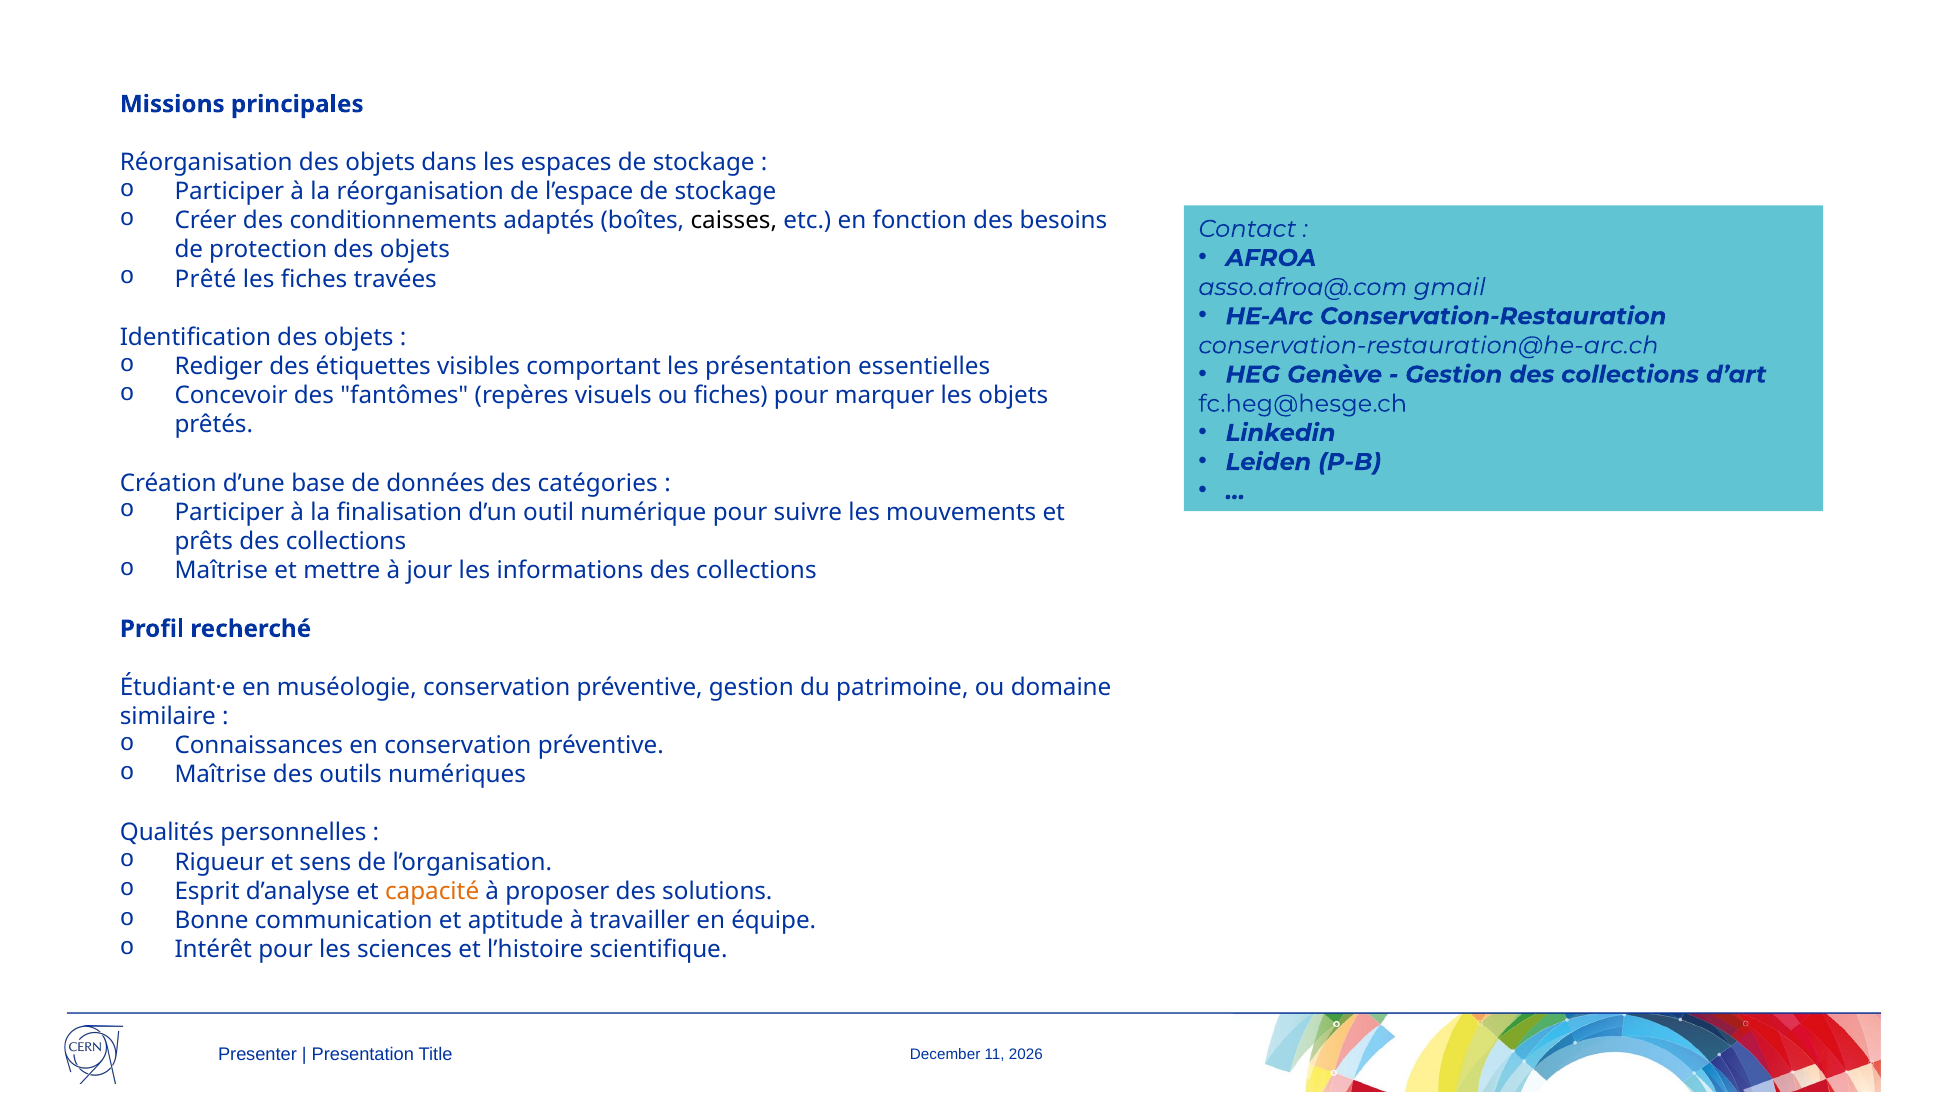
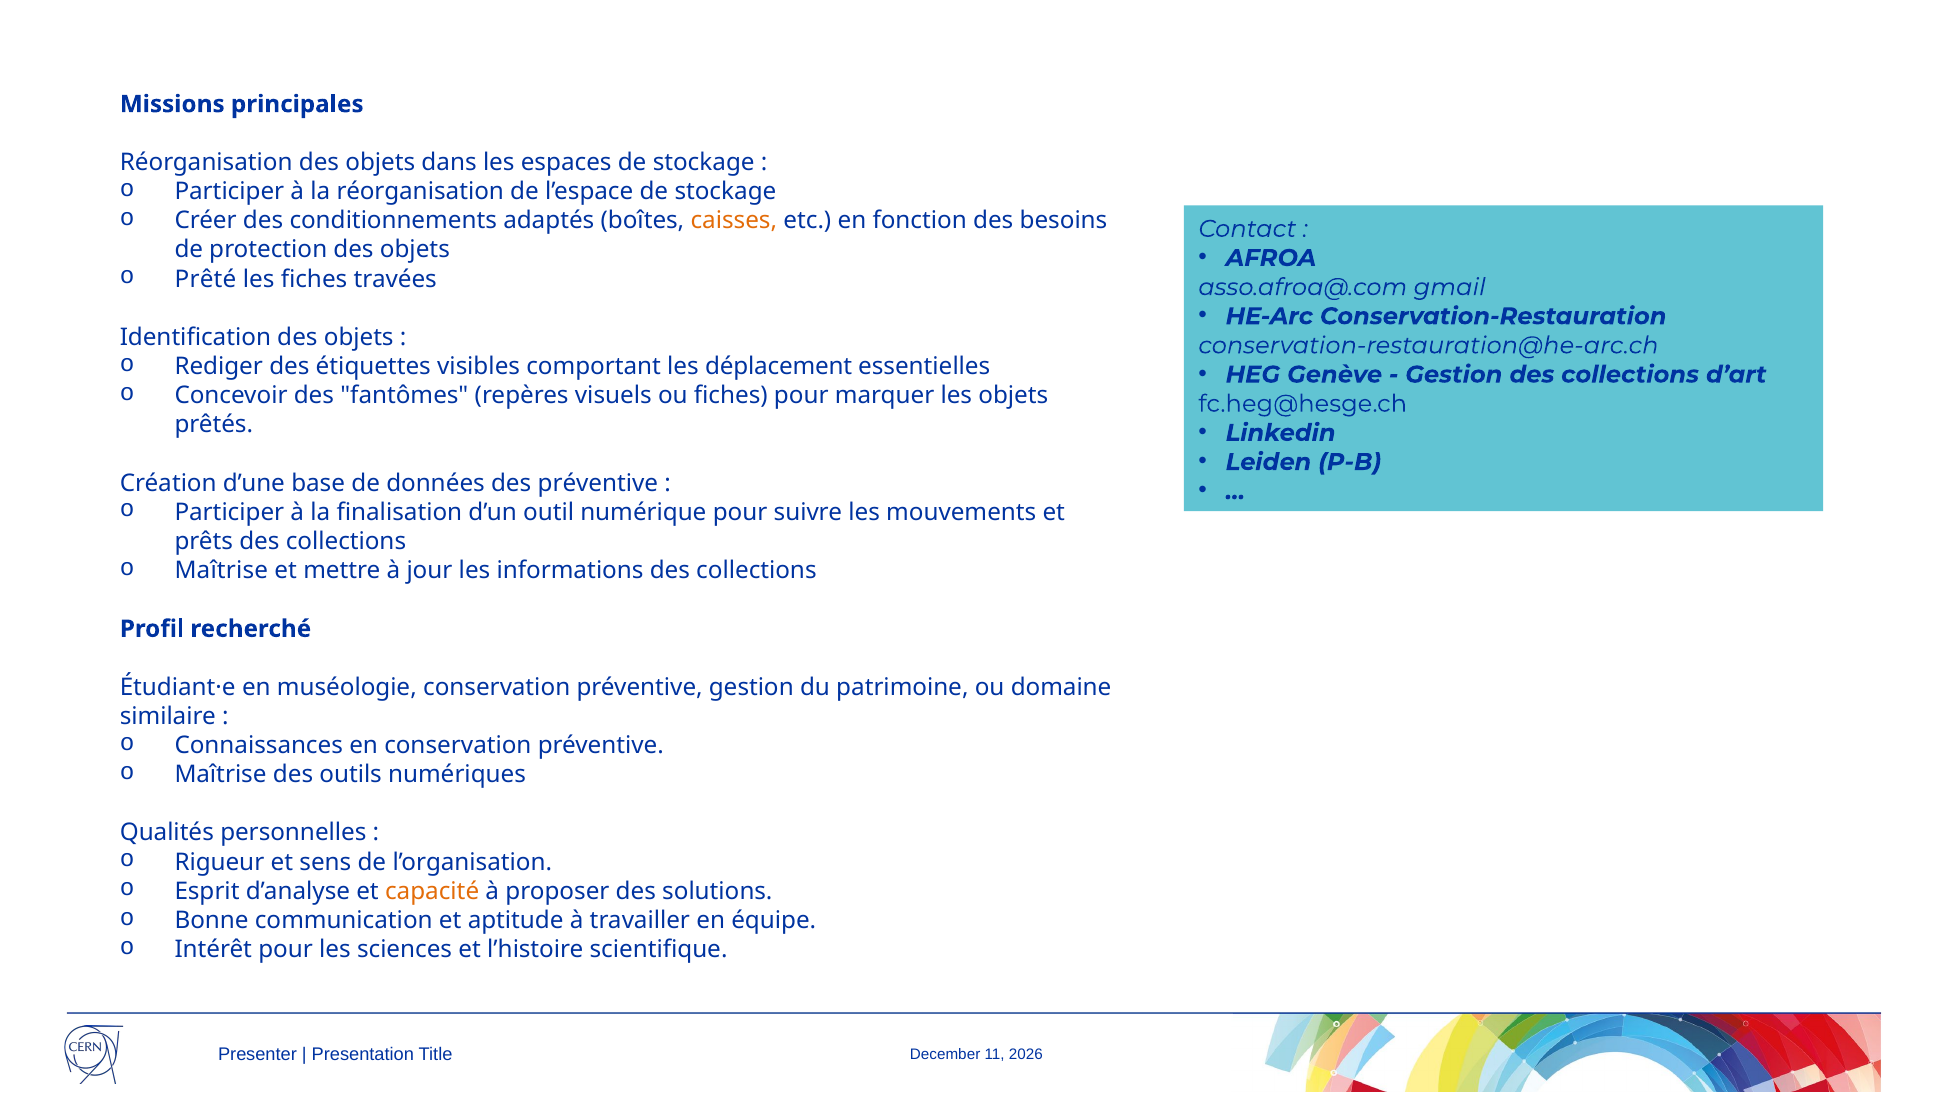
caisses colour: black -> orange (734, 221)
présentation: présentation -> déplacement (779, 367)
des catégories: catégories -> préventive (598, 483)
